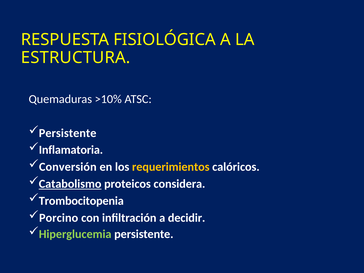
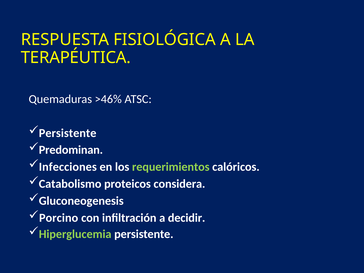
ESTRUCTURA: ESTRUCTURA -> TERAPÉUTICA (76, 58)
>10%: >10% -> >46% (108, 99)
Inflamatoria: Inflamatoria -> Predominan (71, 150)
Conversión: Conversión -> Infecciones (68, 167)
requerimientos colour: yellow -> light green (171, 167)
Catabolismo underline: present -> none (70, 184)
Trombocitopenia: Trombocitopenia -> Gluconeogenesis (81, 201)
